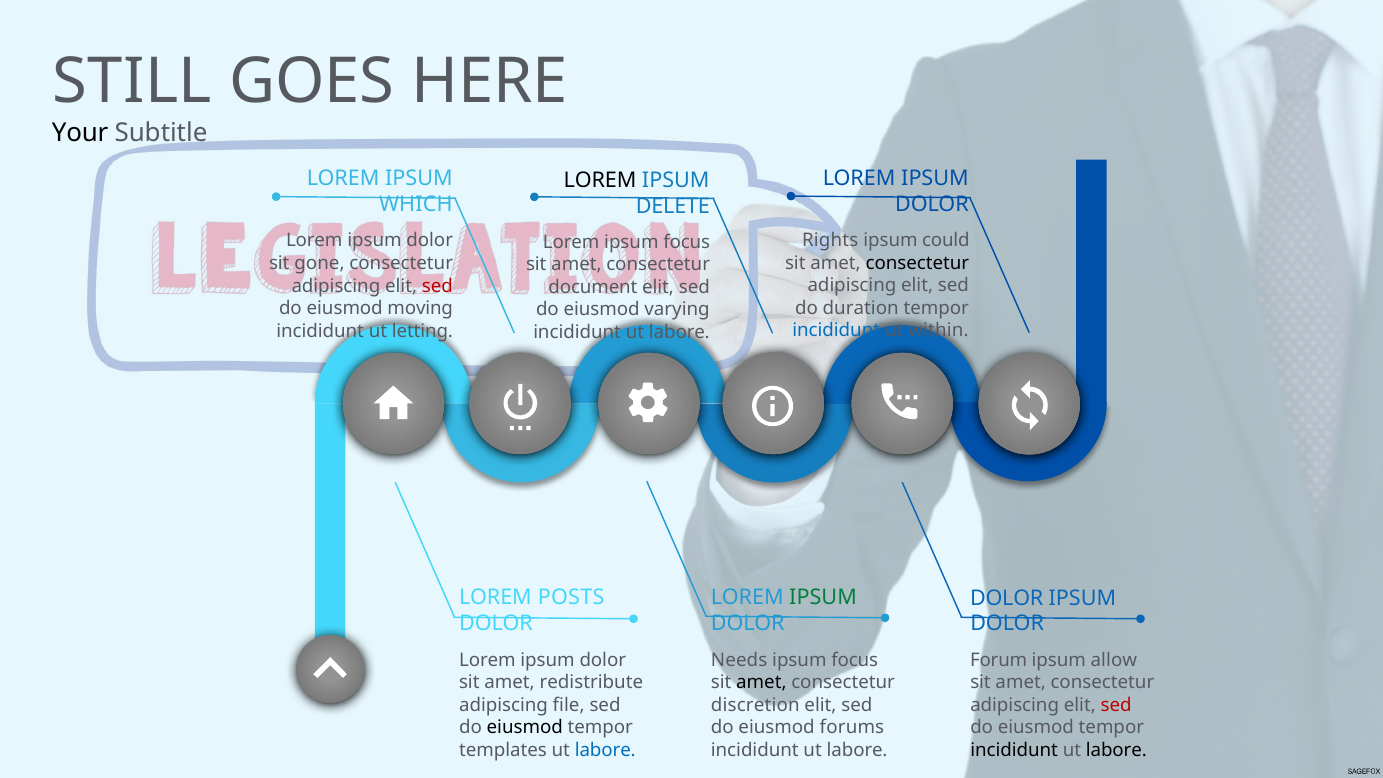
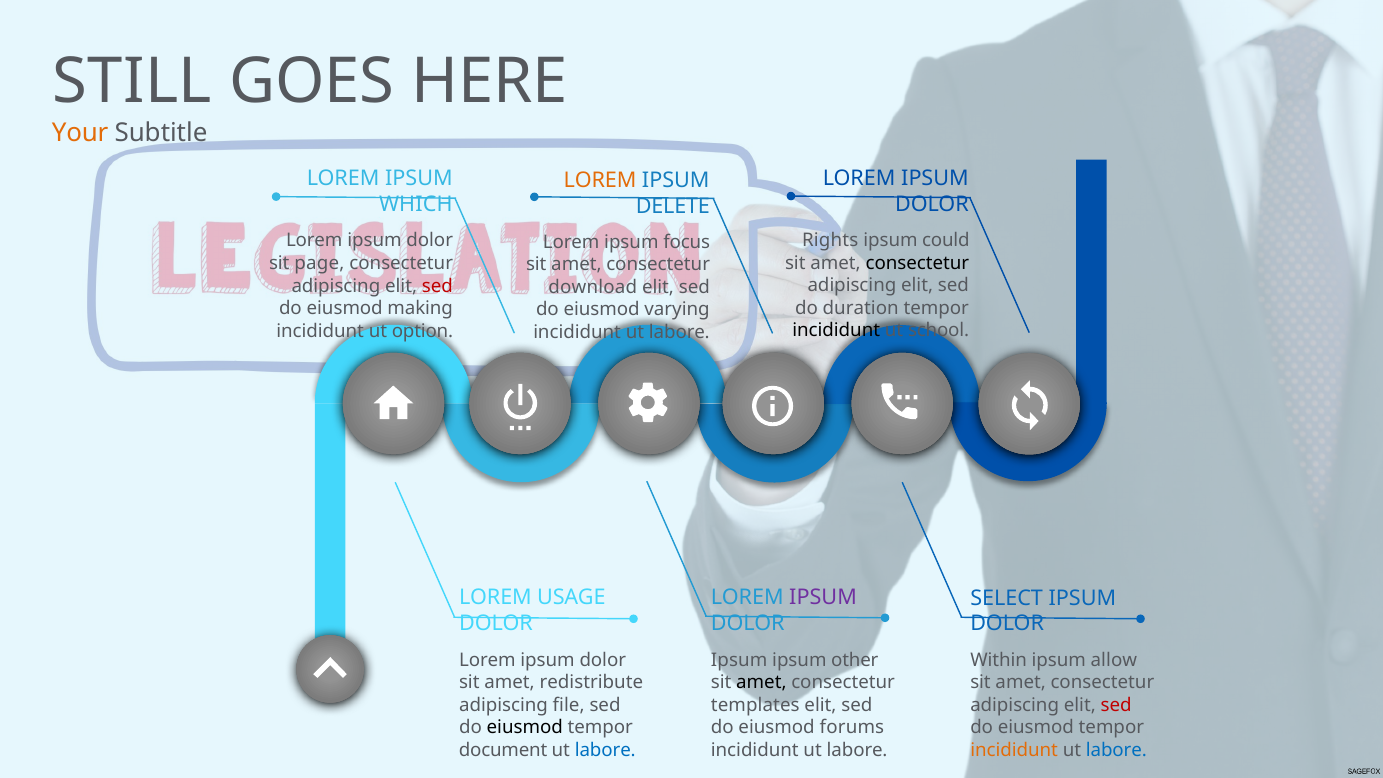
Your colour: black -> orange (80, 133)
LOREM colour: black -> orange (600, 180)
gone: gone -> page (319, 263)
document: document -> download (593, 287)
moving: moving -> making (420, 308)
letting: letting -> option (422, 331)
incididunt colour: blue -> black (836, 331)
within: within -> school (939, 331)
POSTS: POSTS -> USAGE (571, 598)
IPSUM colour: green -> purple (823, 598)
DOLOR: DOLOR -> SELECT (1007, 598)
Needs: Needs -> Ipsum (739, 660)
focus: focus -> other (855, 660)
Forum: Forum -> Within (999, 660)
discretion: discretion -> templates (755, 705)
templates: templates -> document (503, 750)
incididunt colour: black -> orange (1014, 750)
labore colour: black -> blue (1116, 750)
